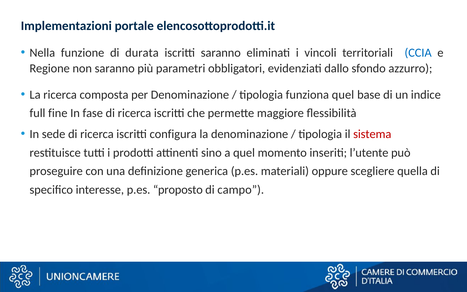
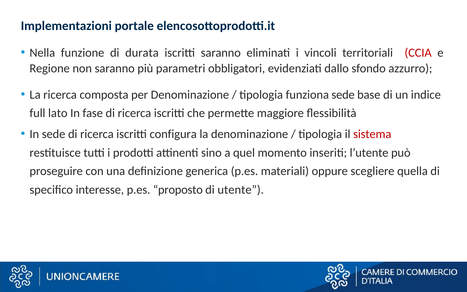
CCIA colour: blue -> red (418, 53)
funziona quel: quel -> sede (343, 95)
fine: fine -> lato (58, 113)
campo: campo -> utente (241, 190)
